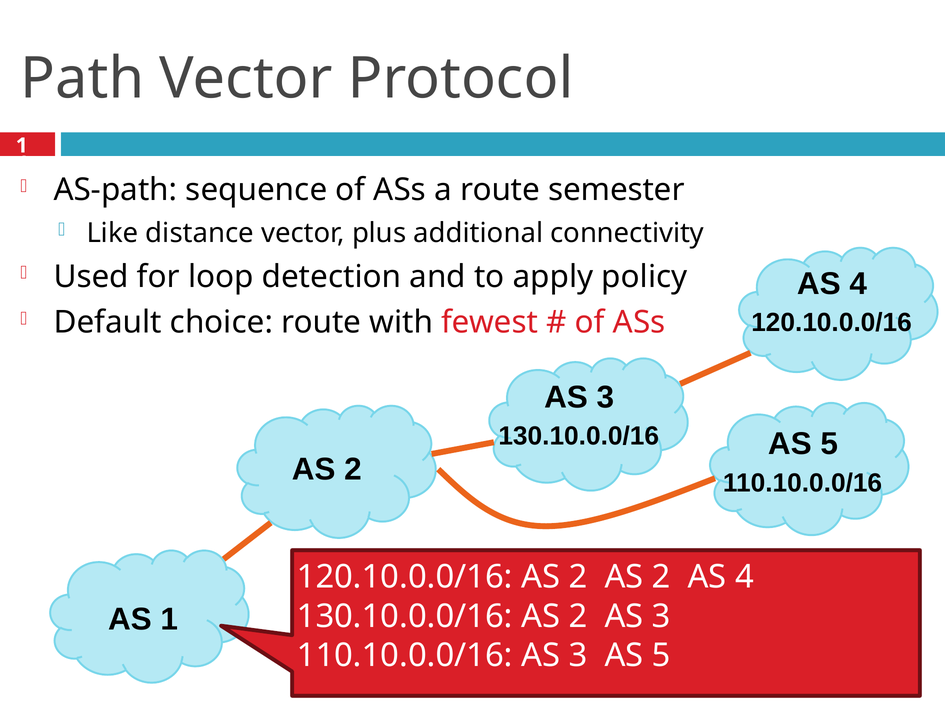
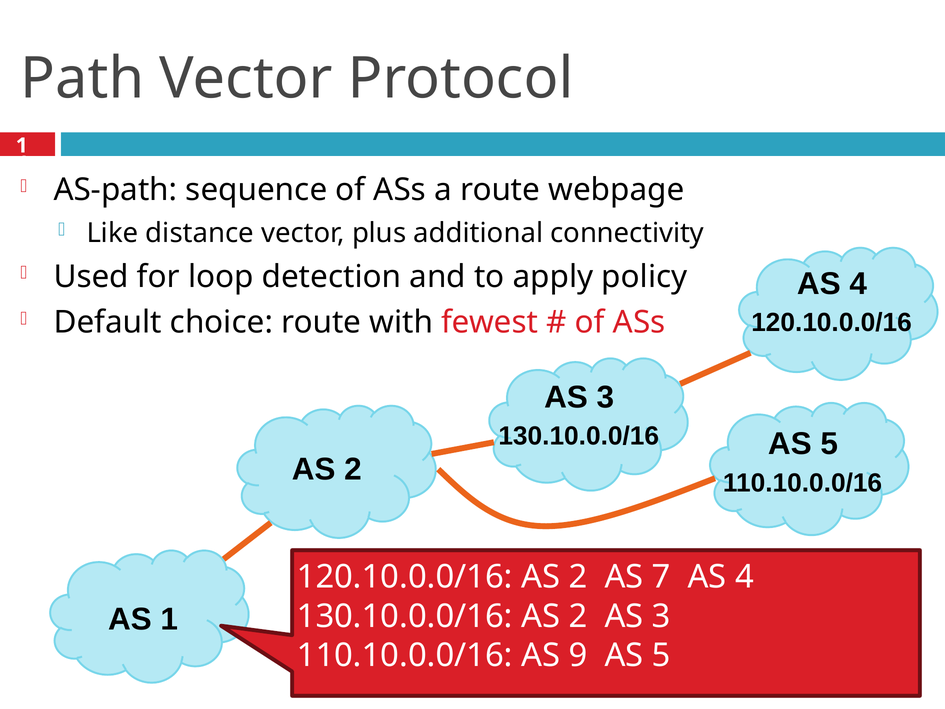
semester: semester -> webpage (616, 190)
2: 2 -> 7 (661, 577)
110.10.0.0/16 AS 3: 3 -> 9 (578, 655)
